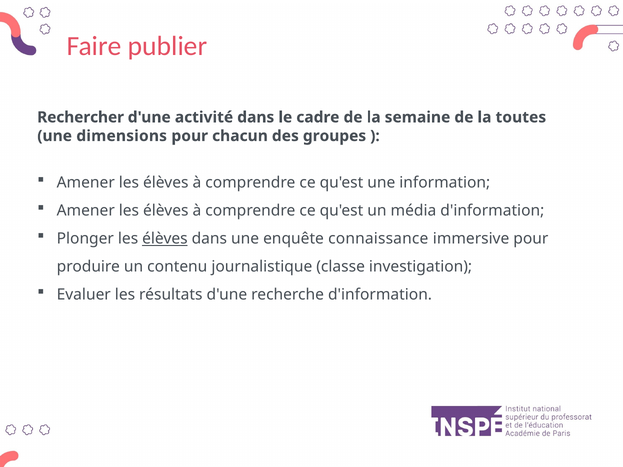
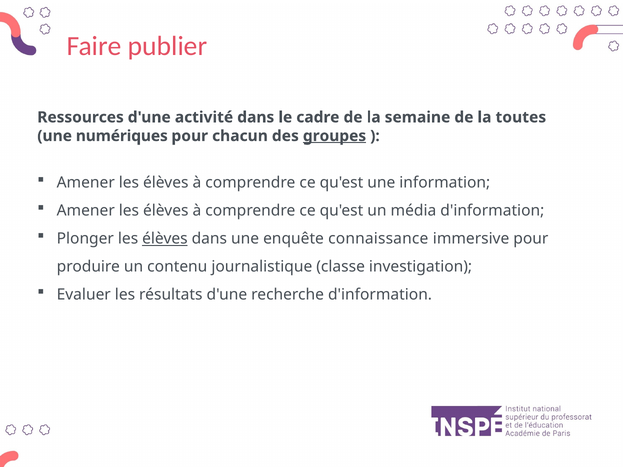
Rechercher: Rechercher -> Ressources (81, 117)
dimensions: dimensions -> numériques (122, 136)
groupes underline: none -> present (335, 136)
